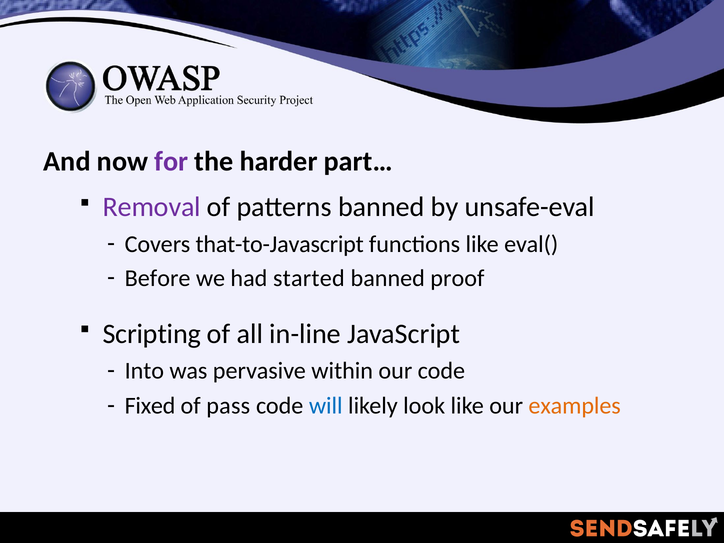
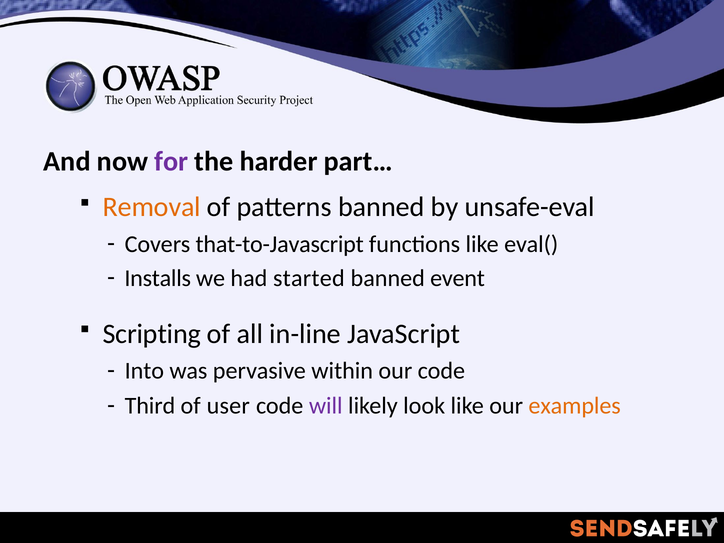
Removal colour: purple -> orange (152, 207)
Before: Before -> Installs (158, 278)
proof: proof -> event (458, 278)
Fixed: Fixed -> Third (150, 406)
pass: pass -> user (228, 406)
will colour: blue -> purple (326, 406)
